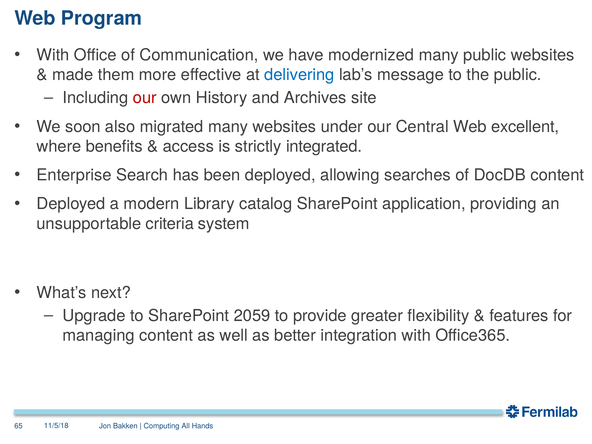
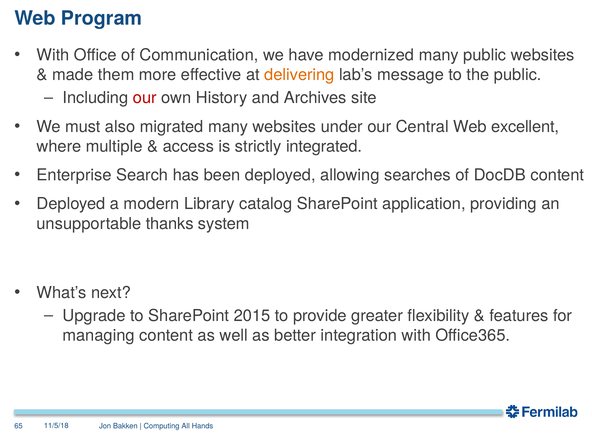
delivering colour: blue -> orange (299, 75)
soon: soon -> must (83, 127)
benefits: benefits -> multiple (114, 146)
criteria: criteria -> thanks (170, 224)
2059: 2059 -> 2015 (252, 316)
